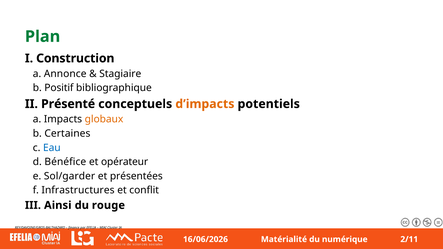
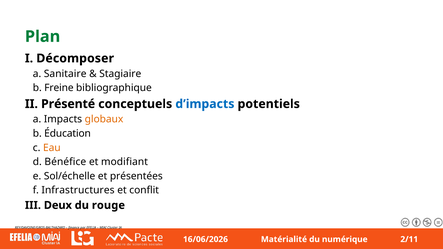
Construction: Construction -> Décomposer (75, 58)
Annonce: Annonce -> Sanitaire (65, 74)
Positif: Positif -> Freine (59, 88)
d’impacts colour: orange -> blue (205, 104)
Certaines: Certaines -> Éducation (68, 134)
Eau colour: blue -> orange (52, 148)
opérateur: opérateur -> modifiant (124, 162)
Sol/garder: Sol/garder -> Sol/échelle (70, 176)
Ainsi: Ainsi -> Deux (58, 205)
